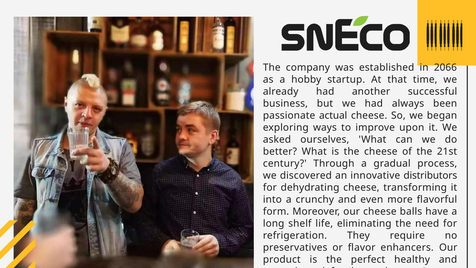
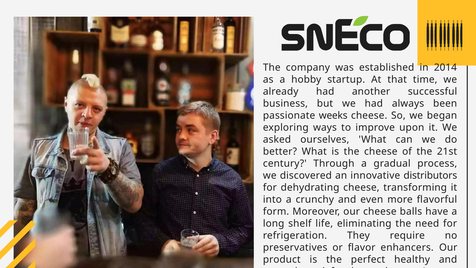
2066: 2066 -> 2014 (445, 67)
actual: actual -> weeks (333, 115)
